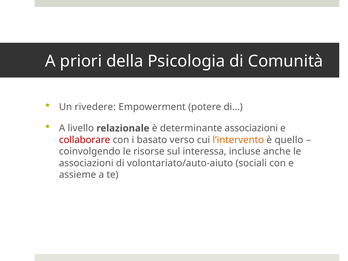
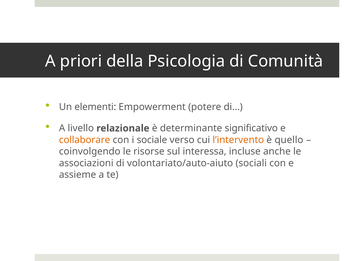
rivedere: rivedere -> elementi (95, 107)
determinante associazioni: associazioni -> significativo (251, 128)
collaborare colour: red -> orange (85, 140)
basato: basato -> sociale (152, 140)
